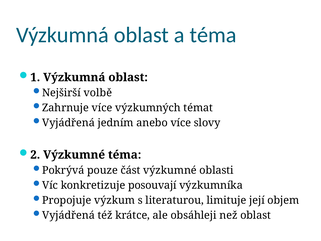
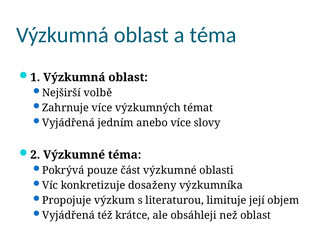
posouvají: posouvají -> dosaženy (152, 185)
